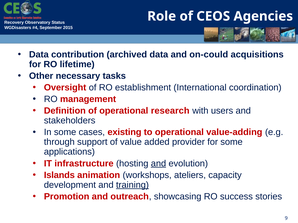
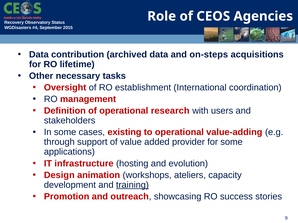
on-could: on-could -> on-steps (209, 55)
and underline: present -> none (158, 164)
Islands: Islands -> Design (59, 175)
